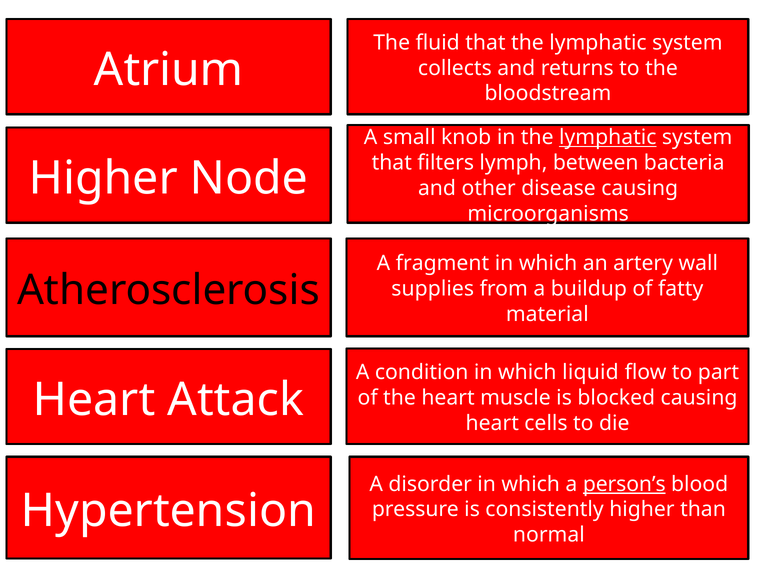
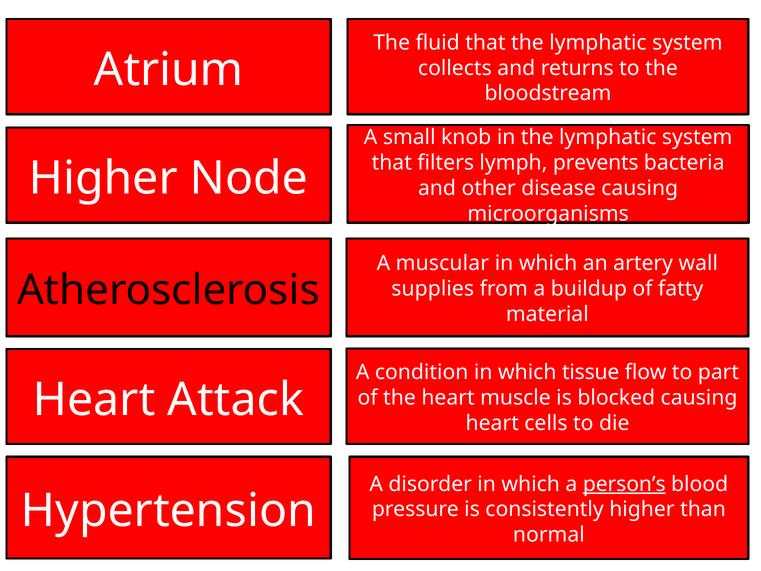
lymphatic underline: present -> none (608, 137)
between: between -> prevents (596, 163)
fragment: fragment -> muscular (442, 263)
liquid: liquid -> tissue (591, 372)
